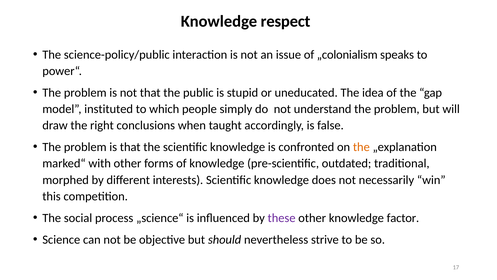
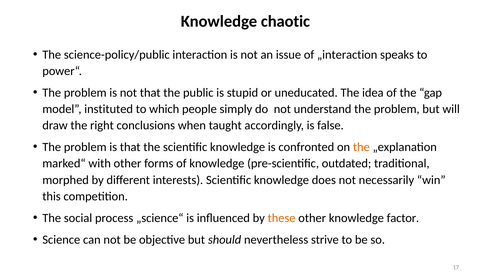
respect: respect -> chaotic (285, 21)
„colonialism: „colonialism -> „interaction (347, 55)
these colour: purple -> orange (282, 218)
